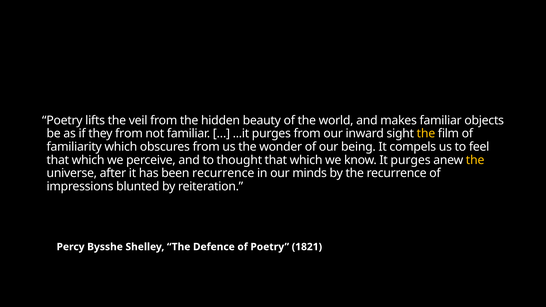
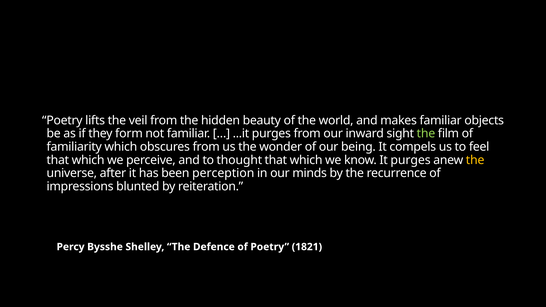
they from: from -> form (129, 134)
the colour: yellow -> light green (426, 134)
been recurrence: recurrence -> perception (223, 173)
